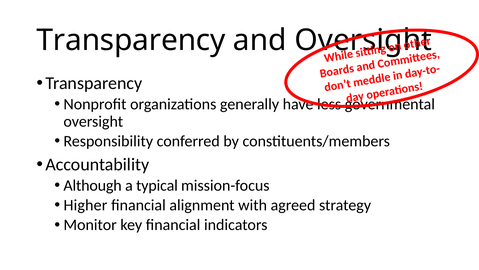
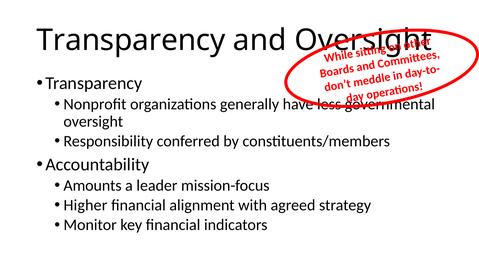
Although: Although -> Amounts (93, 185)
typical: typical -> leader (157, 185)
